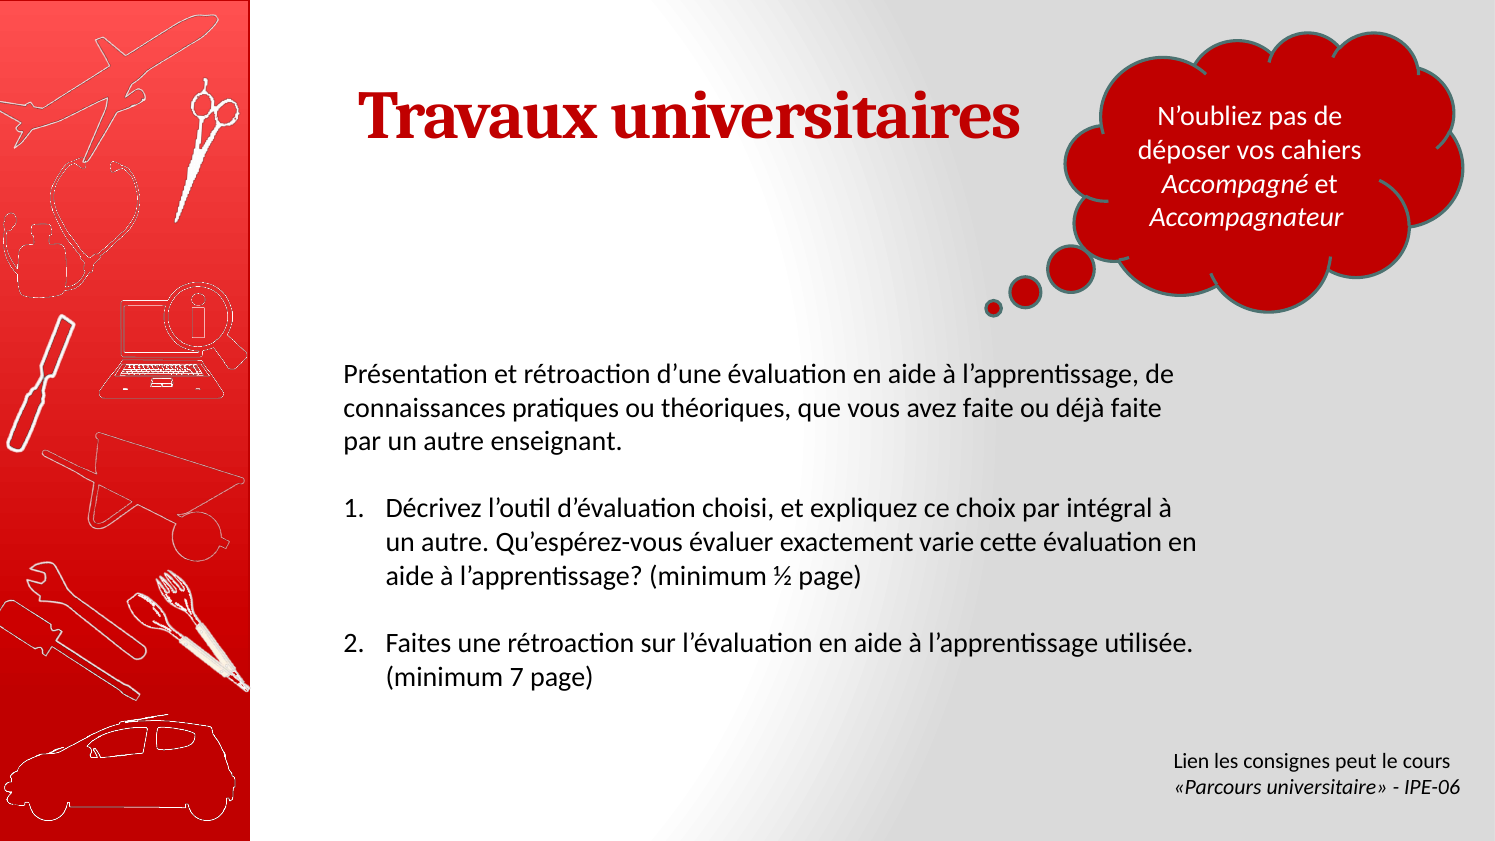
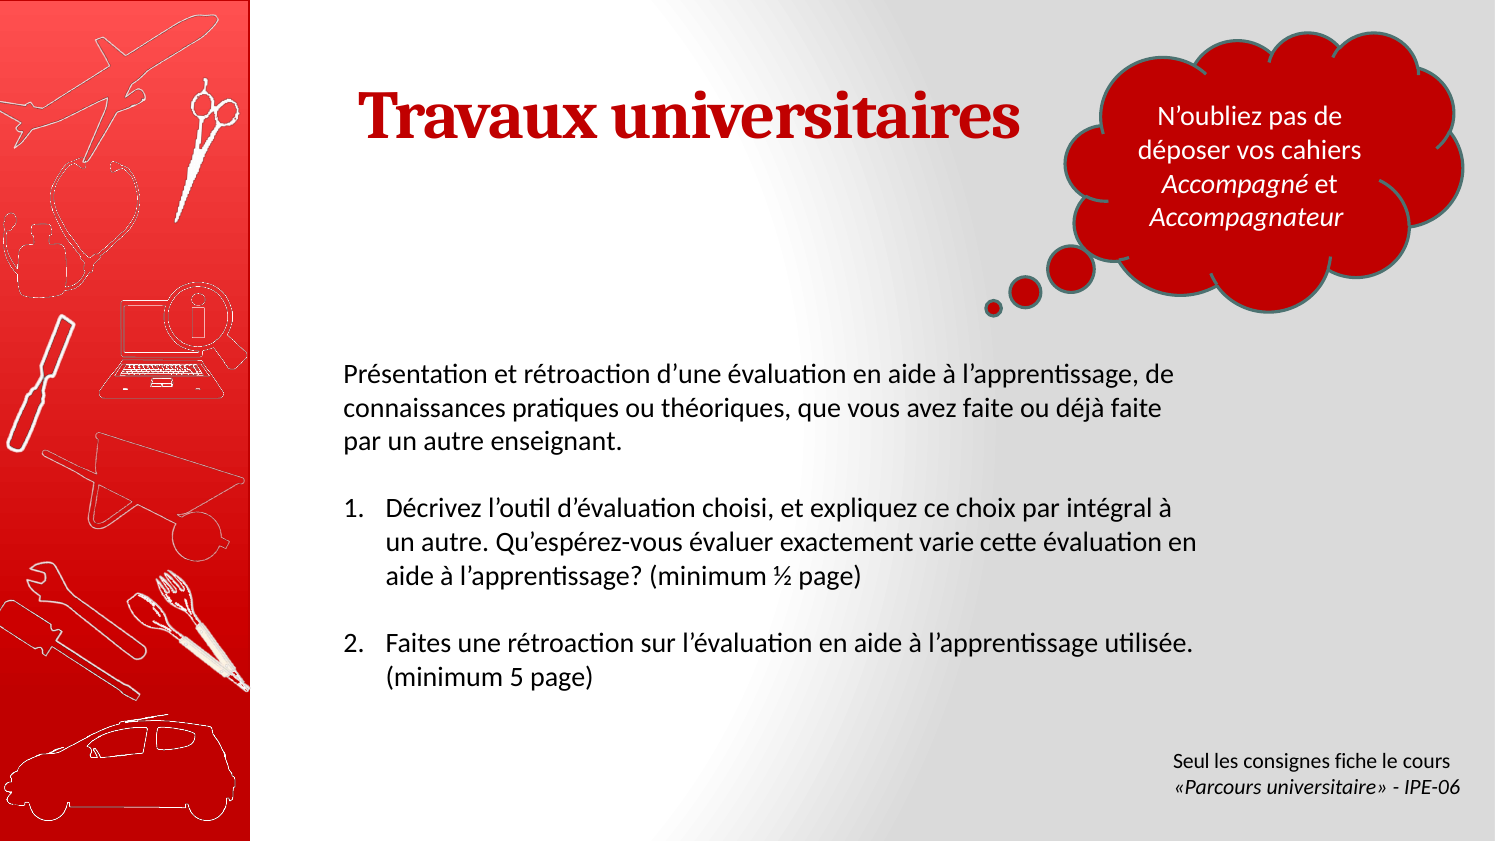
7: 7 -> 5 (517, 677)
Lien: Lien -> Seul (1191, 762)
peut: peut -> fiche (1356, 762)
